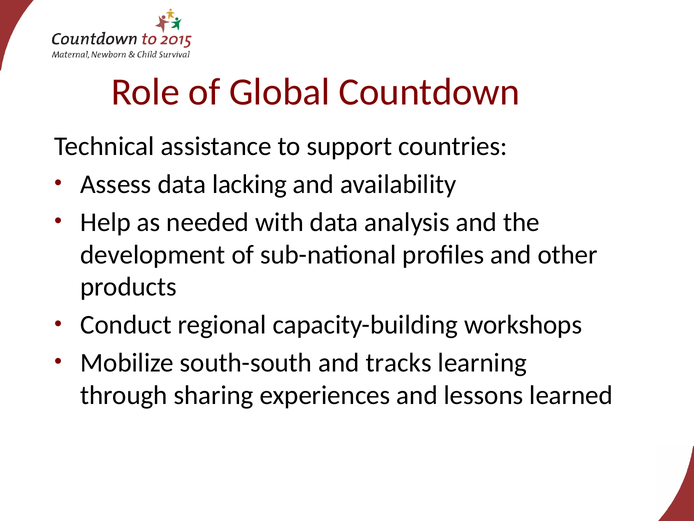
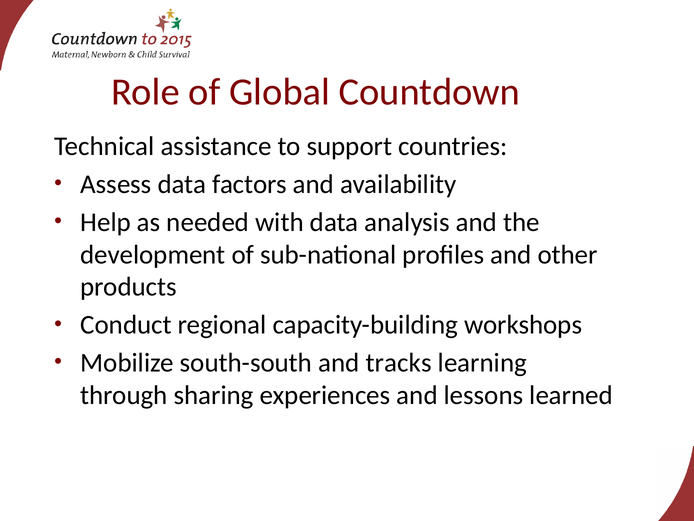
lacking: lacking -> factors (250, 184)
